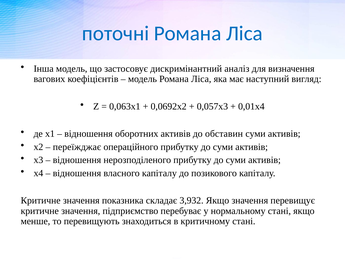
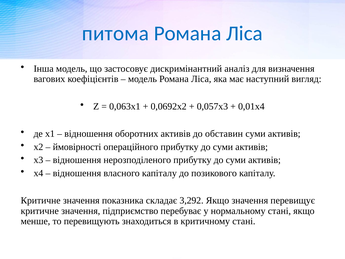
поточні: поточні -> питома (115, 33)
переїжджає: переїжджає -> ймовірності (77, 147)
3,932: 3,932 -> 3,292 (192, 200)
